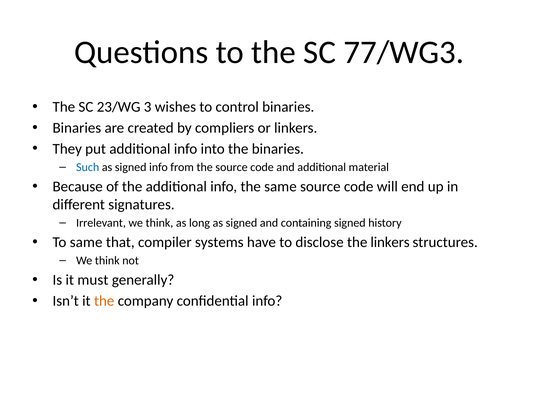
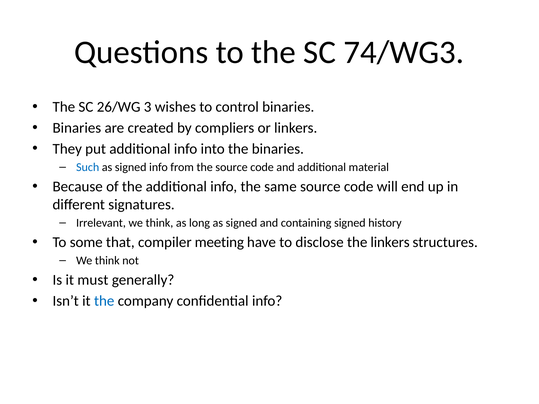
77/WG3: 77/WG3 -> 74/WG3 (404, 52)
23/WG: 23/WG -> 26/WG (119, 107)
To same: same -> some (86, 242)
systems: systems -> meeting (219, 242)
the colour: orange -> blue (104, 301)
